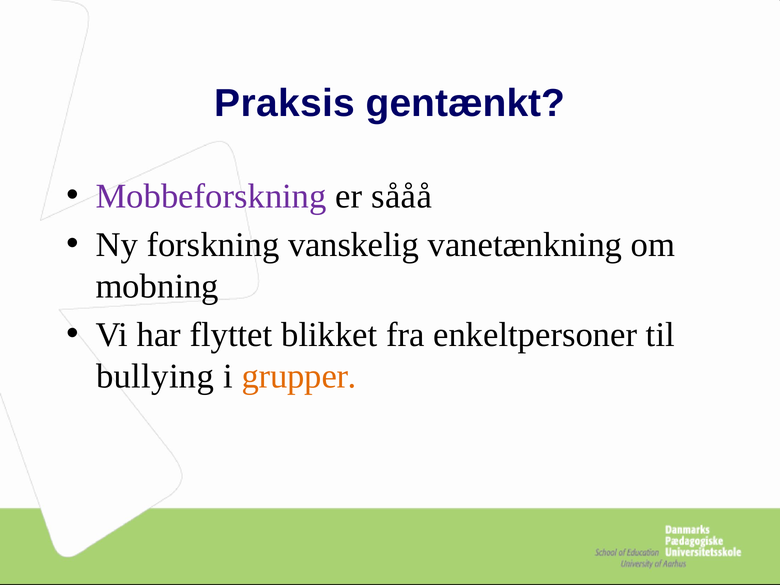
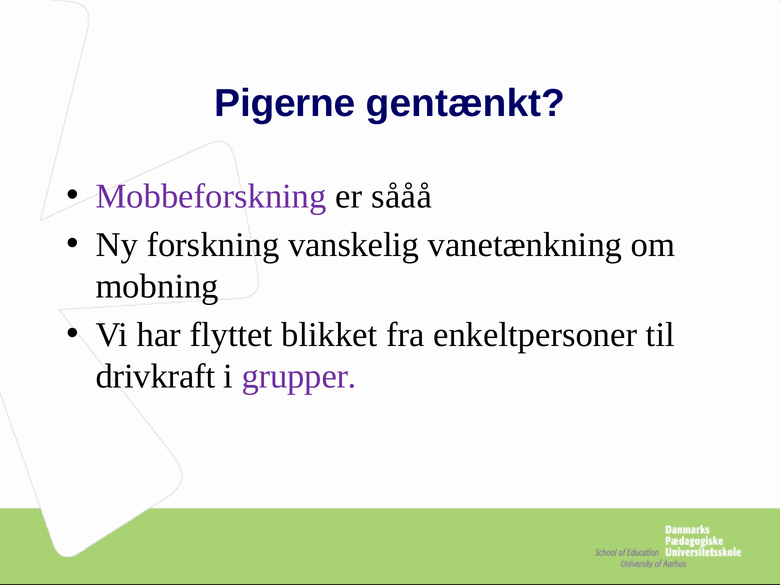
Praksis: Praksis -> Pigerne (285, 103)
bullying: bullying -> drivkraft (155, 376)
grupper colour: orange -> purple (299, 376)
